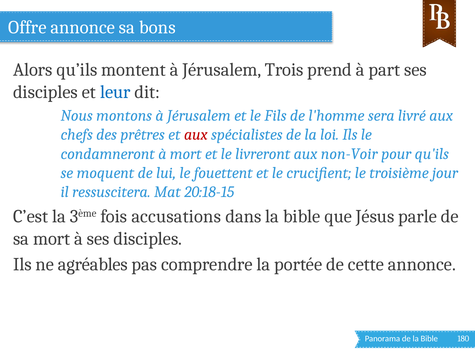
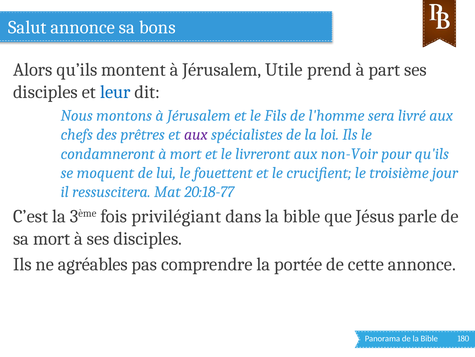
Offre: Offre -> Salut (27, 27)
Trois: Trois -> Utile (284, 70)
aux colour: red -> purple (196, 134)
20:18-15: 20:18-15 -> 20:18-77 (209, 191)
accusations: accusations -> privilégiant (176, 216)
